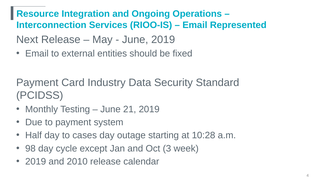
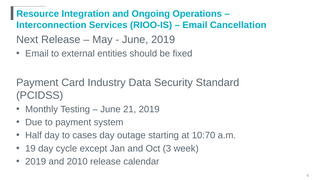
Represented: Represented -> Cancellation (238, 25)
10:28: 10:28 -> 10:70 (204, 136)
98: 98 -> 19 (30, 149)
